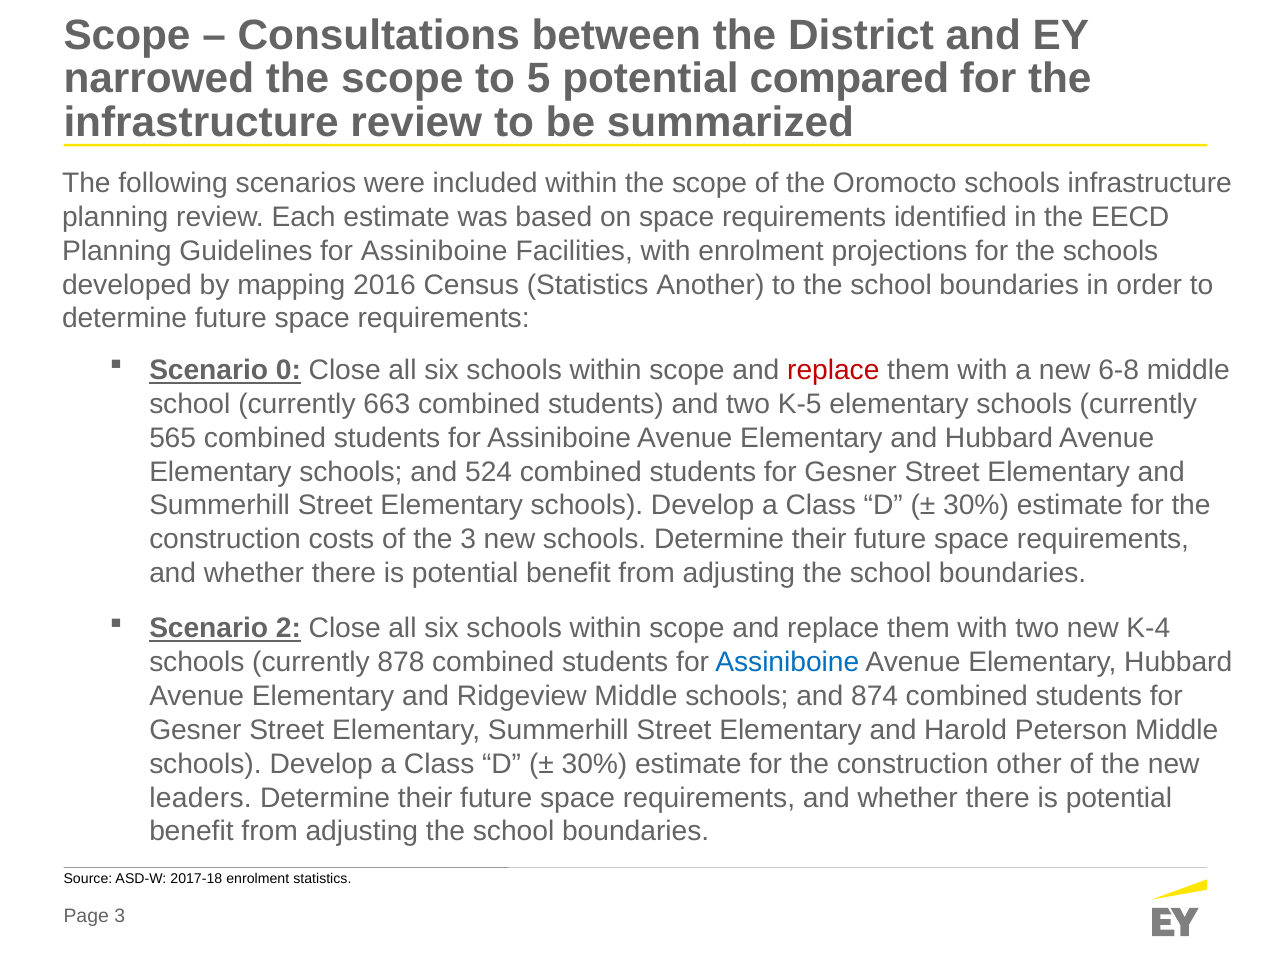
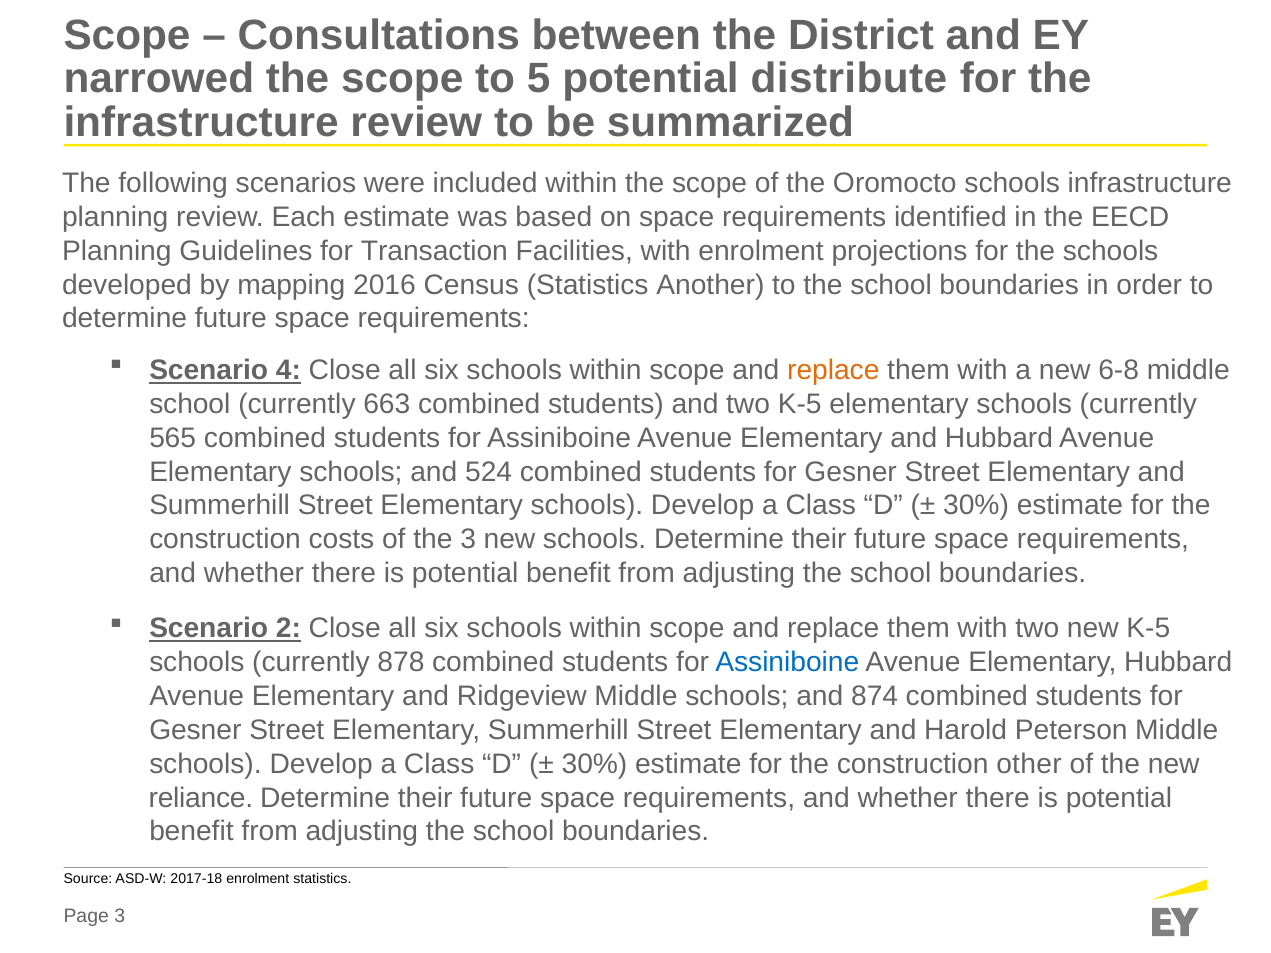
compared: compared -> distribute (849, 79)
Guidelines for Assiniboine: Assiniboine -> Transaction (434, 251)
0: 0 -> 4 (288, 370)
replace colour: red -> orange (833, 370)
new K-4: K-4 -> K-5 (1148, 629)
leaders: leaders -> reliance (201, 798)
